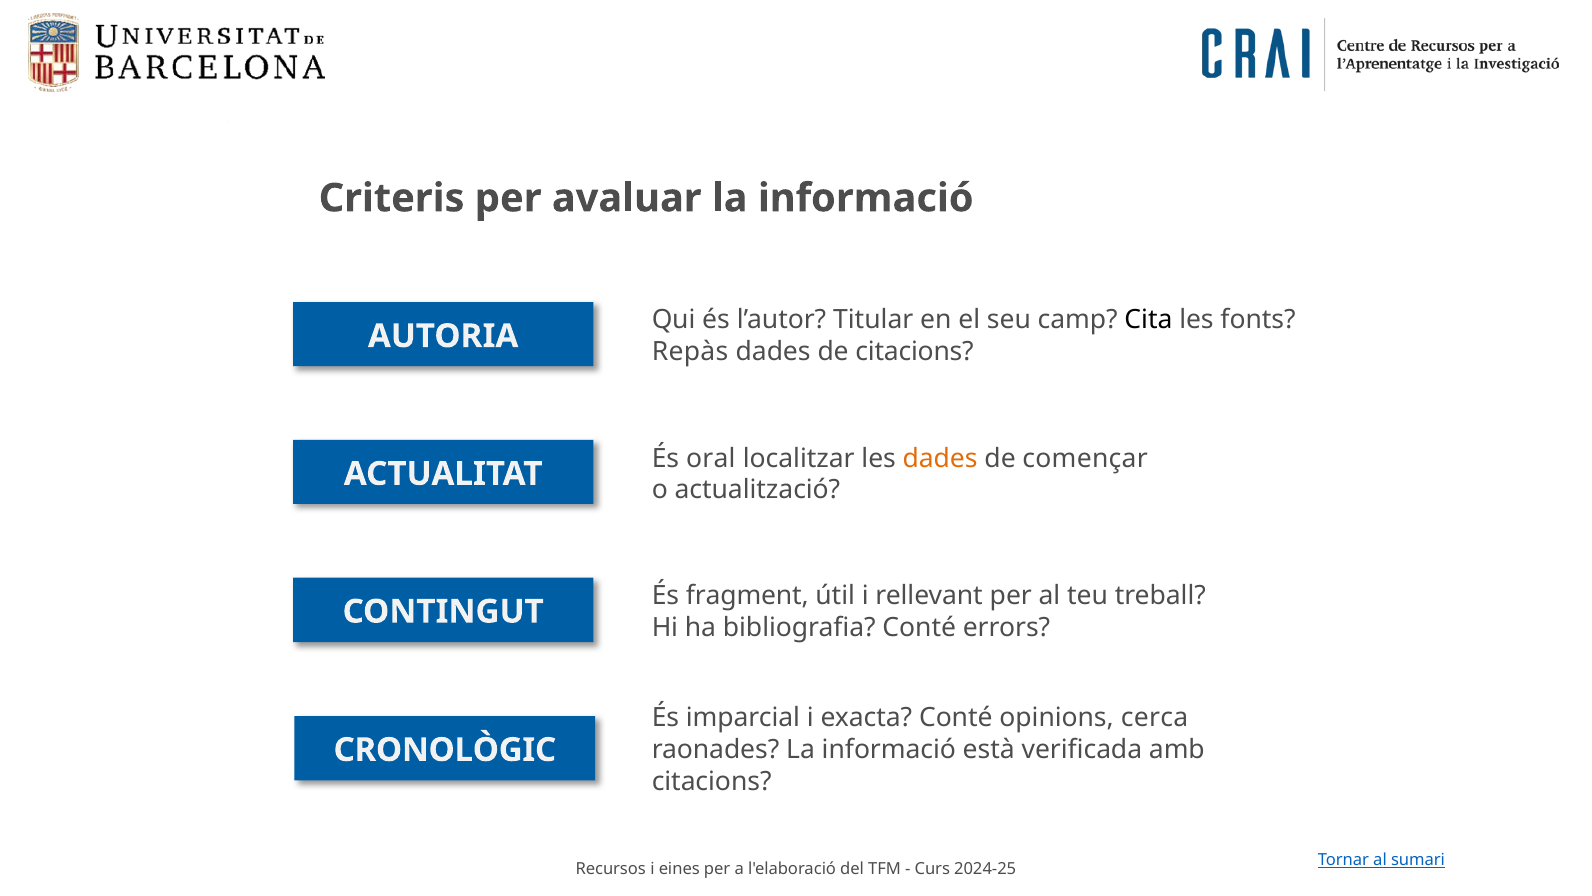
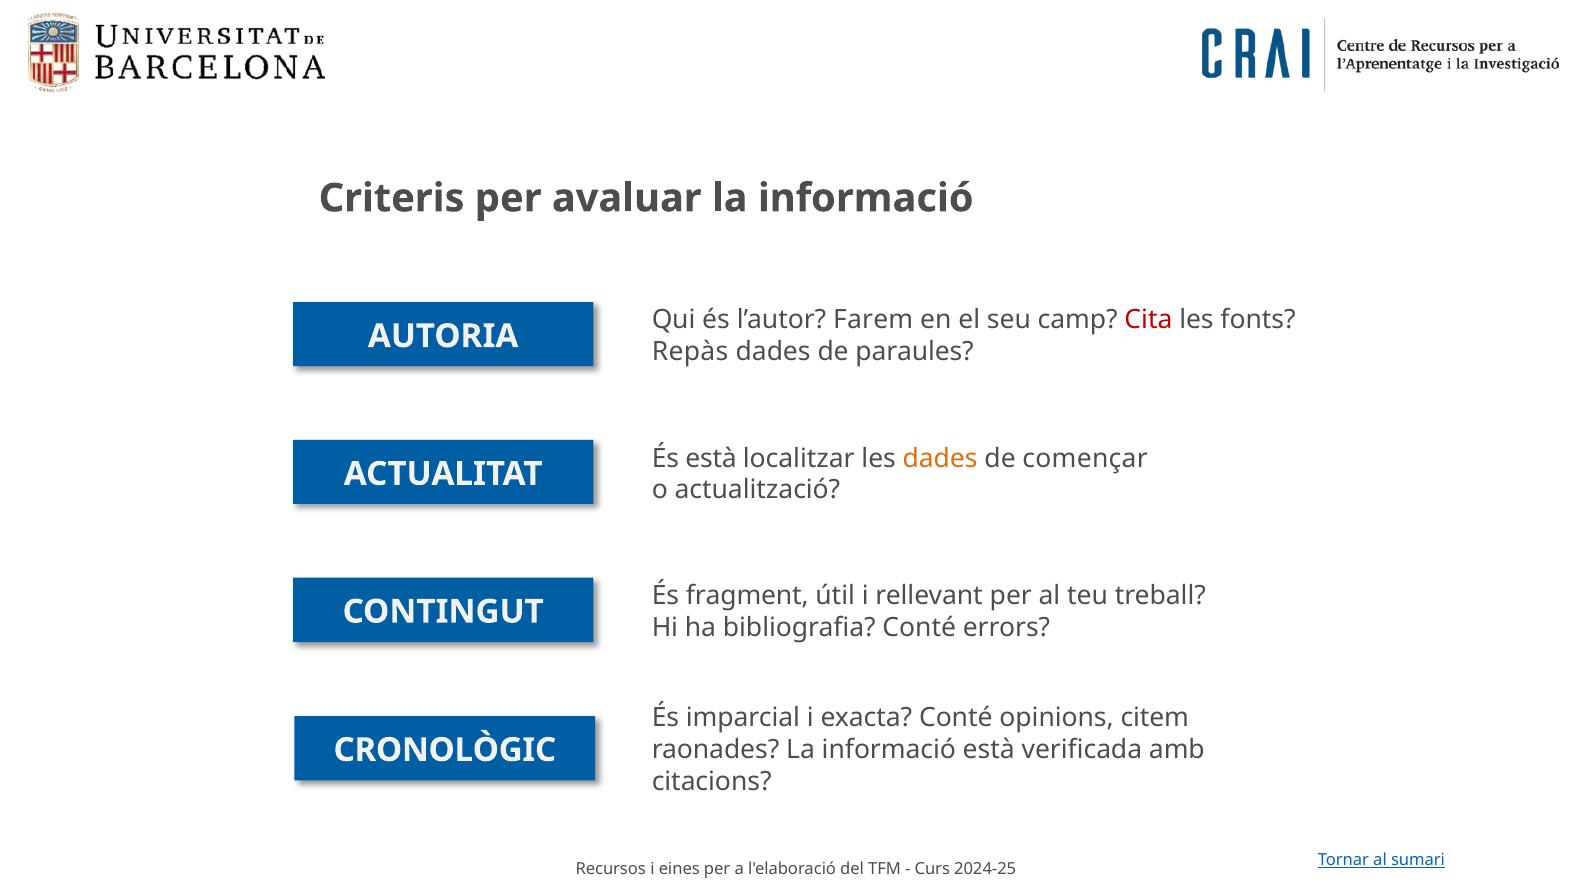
Titular: Titular -> Farem (873, 320)
Cita colour: black -> red (1148, 320)
de citacions: citacions -> paraules (915, 352)
És oral: oral -> està (711, 458)
cerca: cerca -> citem (1155, 717)
